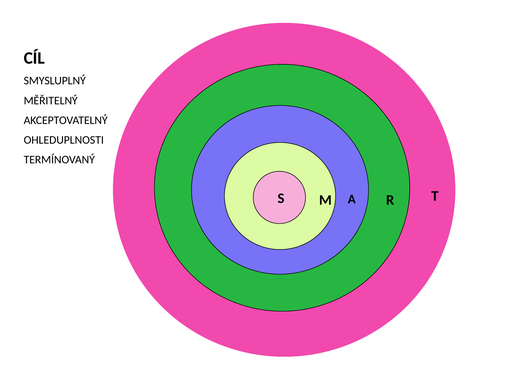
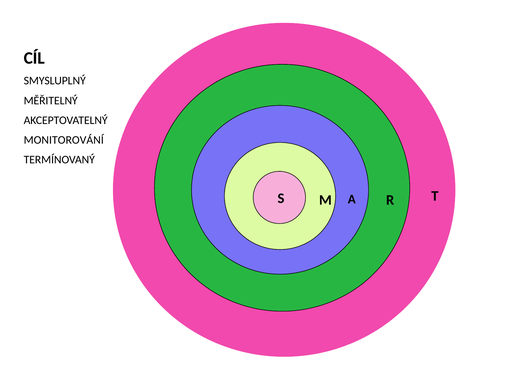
OHLEDUPLNOSTI: OHLEDUPLNOSTI -> MONITOROVÁNÍ (64, 140)
